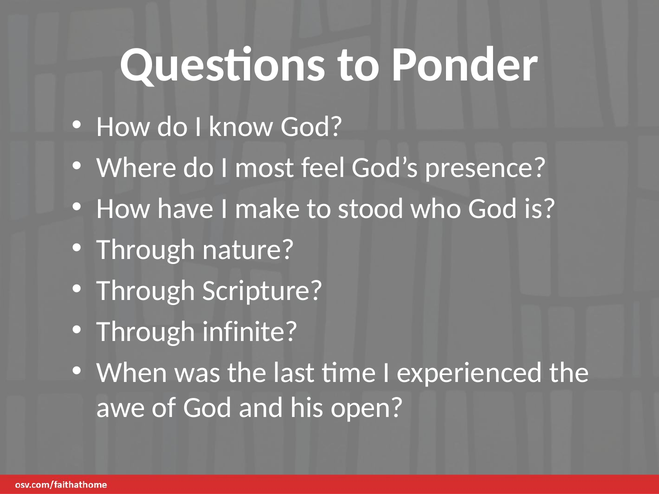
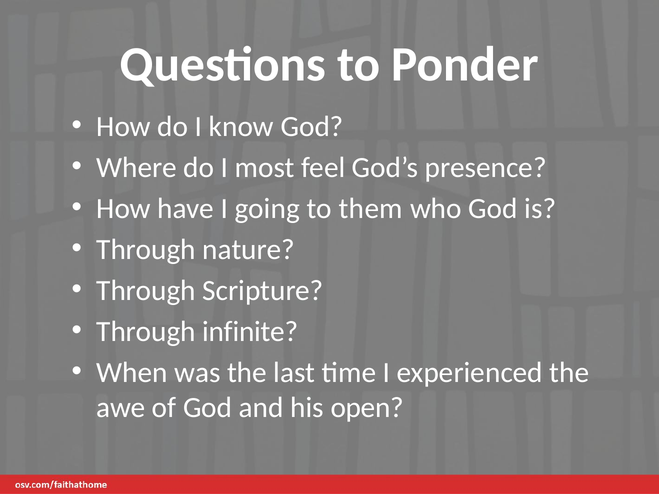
make: make -> going (267, 208)
stood: stood -> them (371, 208)
